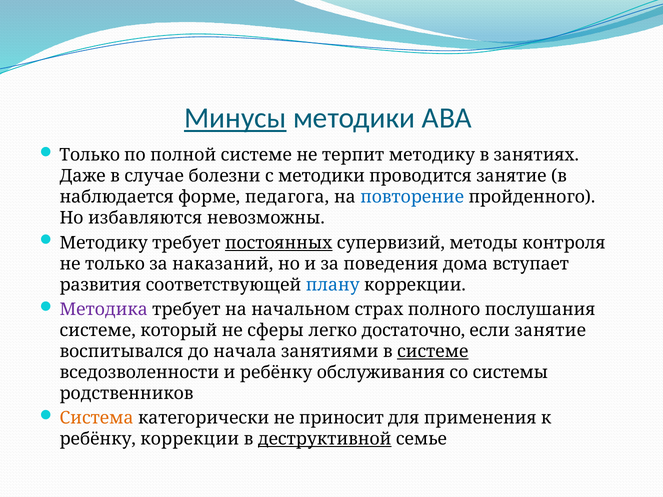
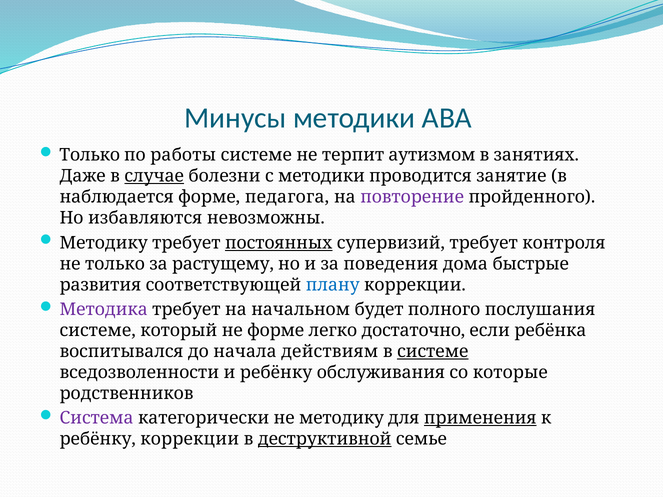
Минусы underline: present -> none (235, 118)
полной: полной -> работы (183, 155)
терпит методику: методику -> аутизмом (432, 155)
случае underline: none -> present (154, 176)
повторение colour: blue -> purple (412, 197)
супервизий методы: методы -> требует (484, 243)
наказаний: наказаний -> растущему (223, 264)
вступает: вступает -> быстрые (531, 264)
страх: страх -> будет (379, 310)
не сферы: сферы -> форме (276, 331)
если занятие: занятие -> ребёнка (550, 331)
занятиями: занятиями -> действиям (330, 352)
системы: системы -> которые (510, 373)
Система colour: orange -> purple (97, 418)
не приносит: приносит -> методику (341, 418)
применения underline: none -> present (480, 418)
